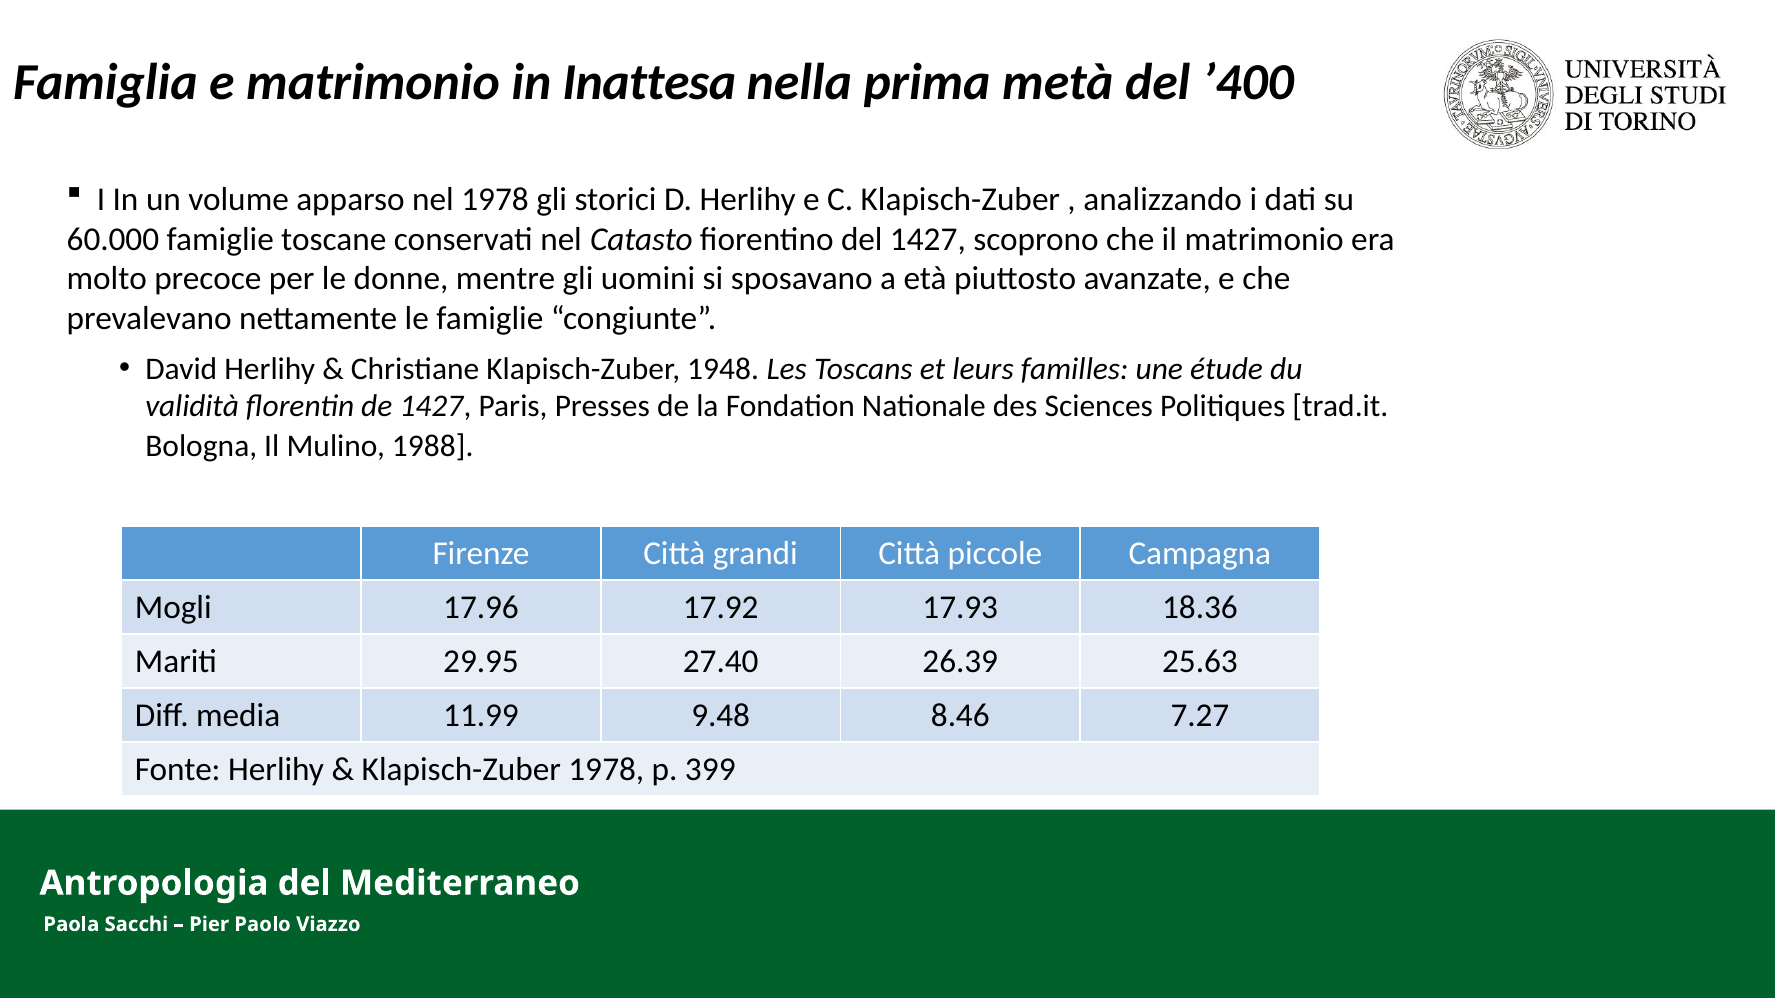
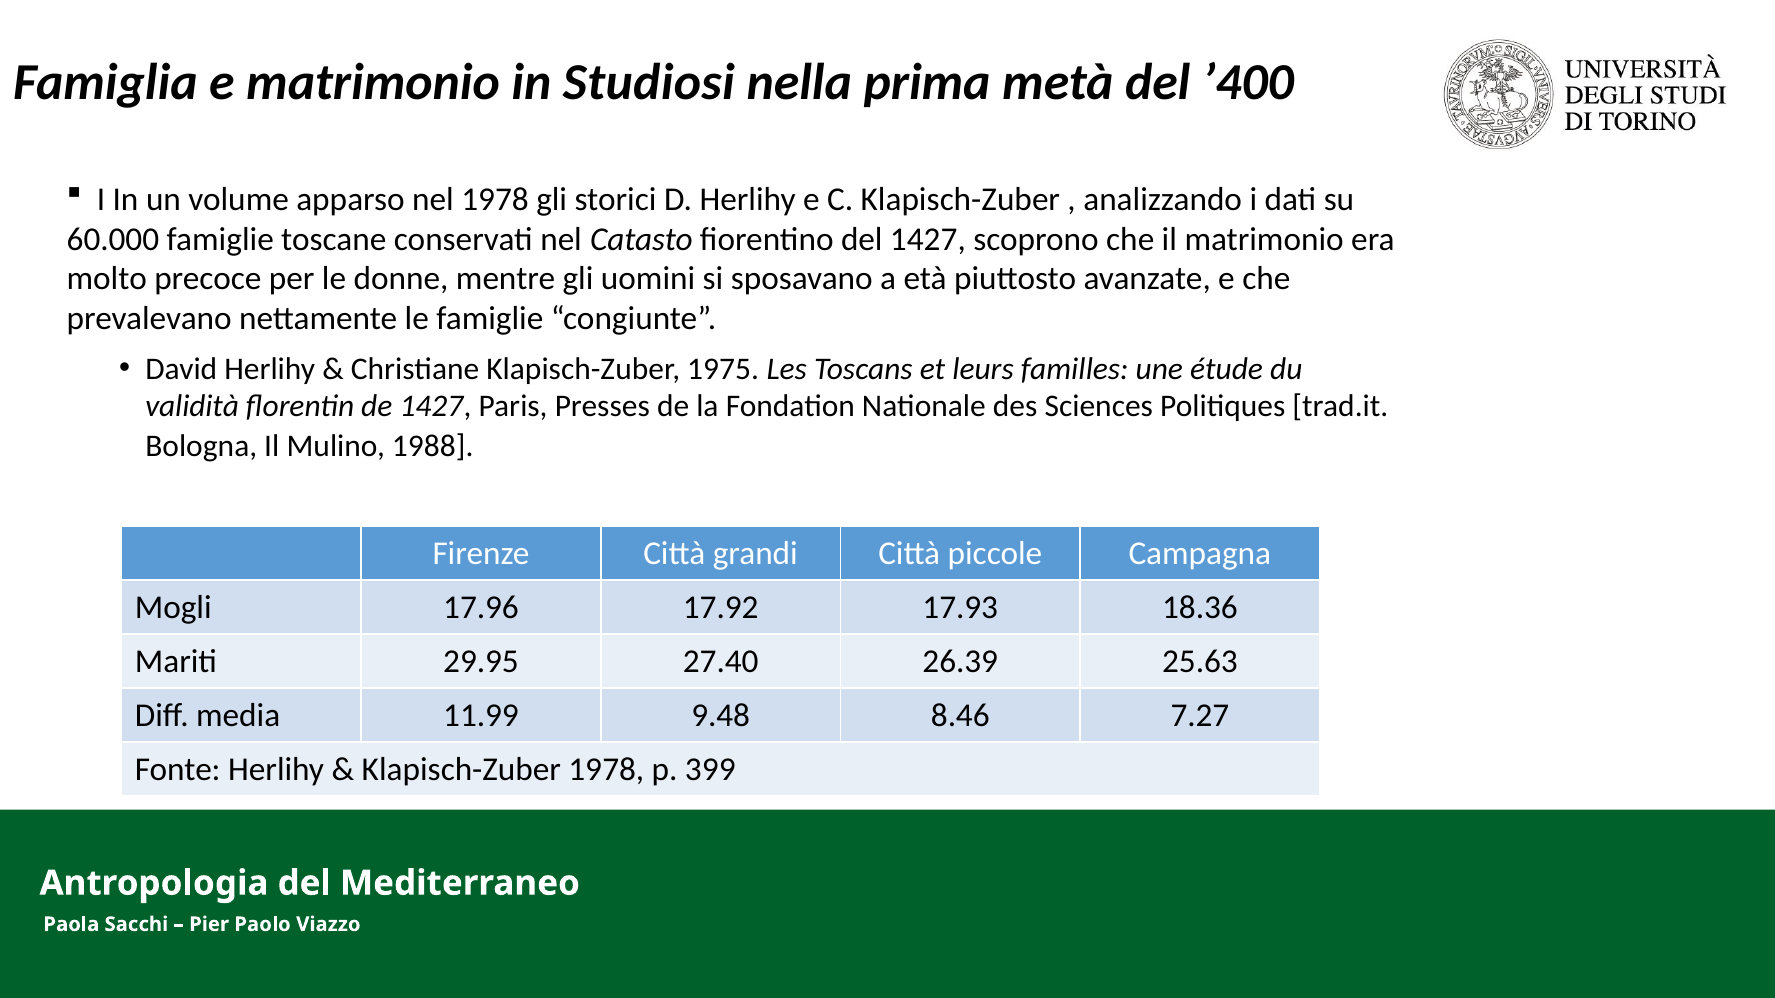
Inattesa: Inattesa -> Studiosi (649, 82)
1948: 1948 -> 1975 (723, 369)
